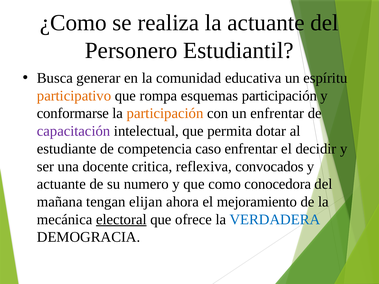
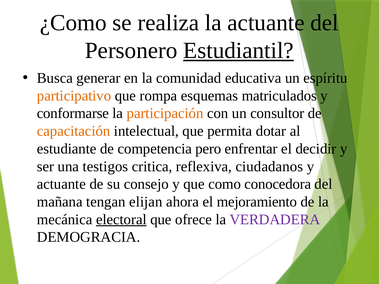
Estudiantil underline: none -> present (238, 51)
esquemas participación: participación -> matriculados (279, 96)
un enfrentar: enfrentar -> consultor (277, 113)
capacitación colour: purple -> orange (74, 131)
caso: caso -> pero (208, 149)
docente: docente -> testigos (105, 167)
convocados: convocados -> ciudadanos (269, 167)
numero: numero -> consejo (146, 184)
VERDADERA colour: blue -> purple (275, 220)
